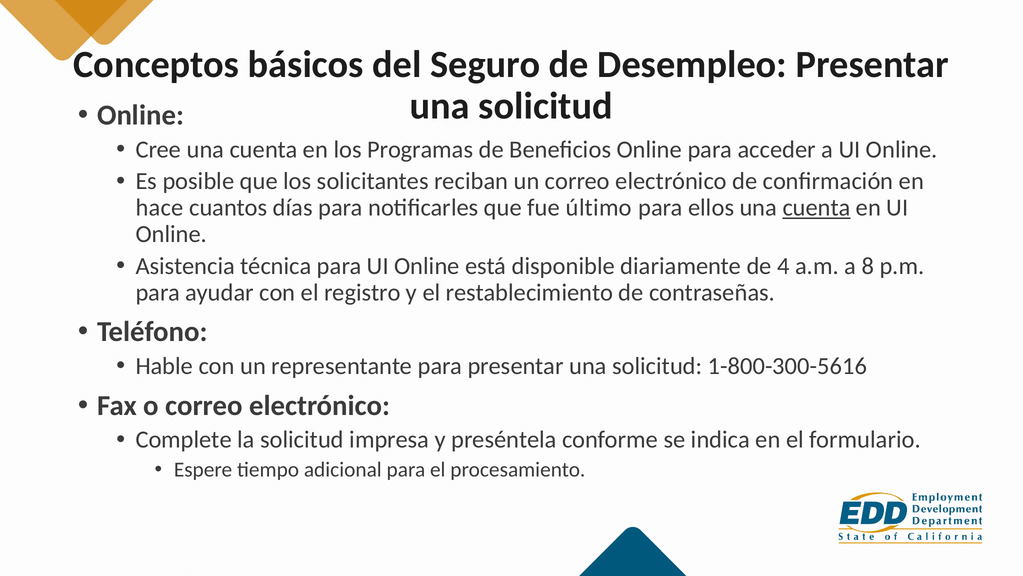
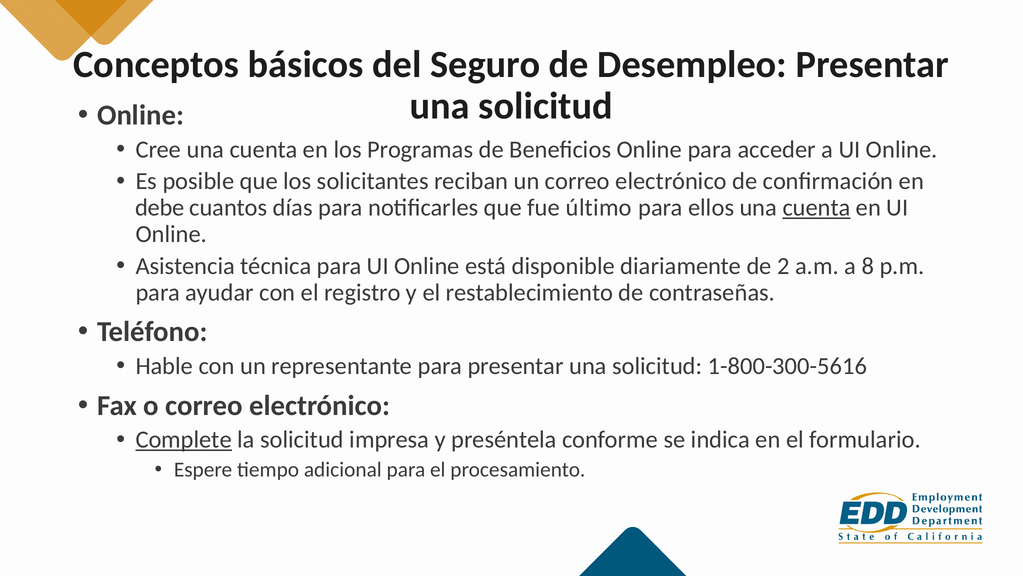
hace: hace -> debe (160, 207)
4: 4 -> 2 (783, 266)
Complete underline: none -> present (184, 439)
